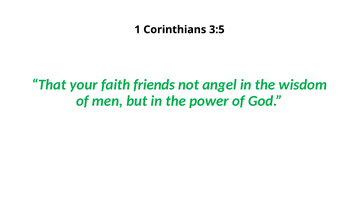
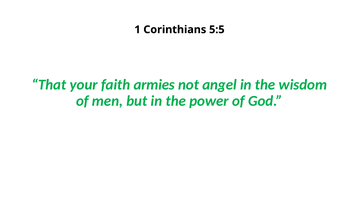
3:5: 3:5 -> 5:5 (217, 30)
friends: friends -> armies (154, 85)
